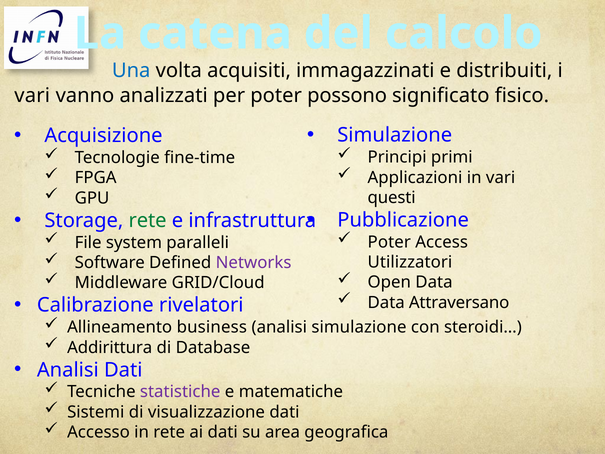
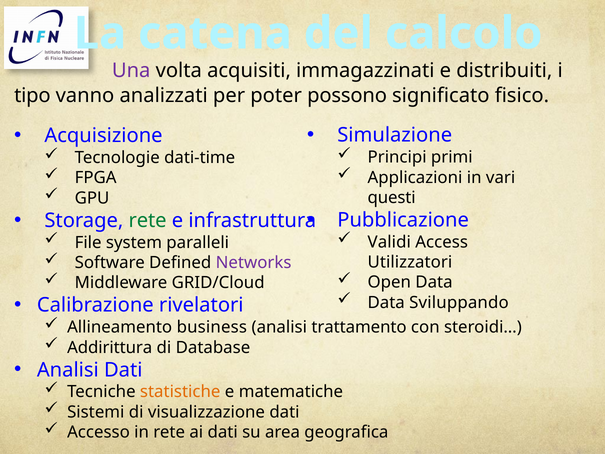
Una colour: blue -> purple (131, 70)
vari: vari -> tipo (32, 95)
fine-time: fine-time -> dati-time (200, 158)
Poter: Poter -> Validi (389, 242)
Attraversano: Attraversano -> Sviluppando (459, 302)
analisi simulazione: simulazione -> trattamento (359, 327)
statistiche colour: purple -> orange (180, 392)
